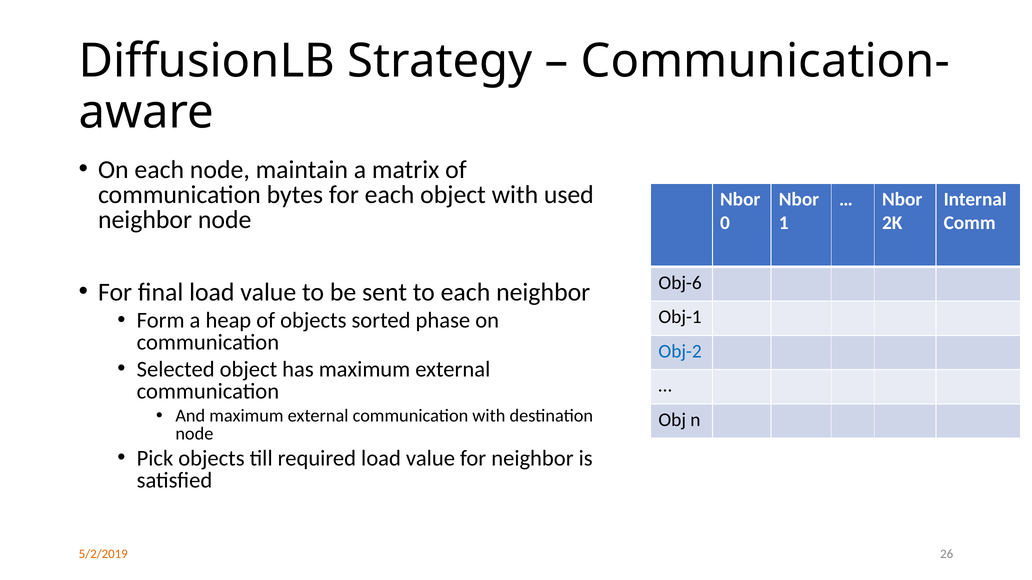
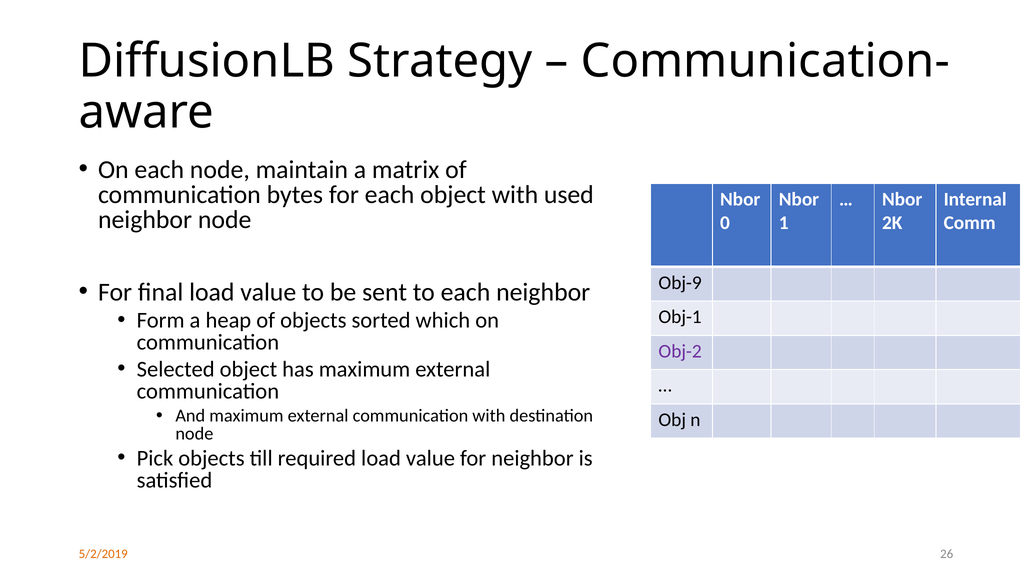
Obj-6: Obj-6 -> Obj-9 (680, 283)
phase: phase -> which (443, 321)
Obj-2 colour: blue -> purple (680, 352)
